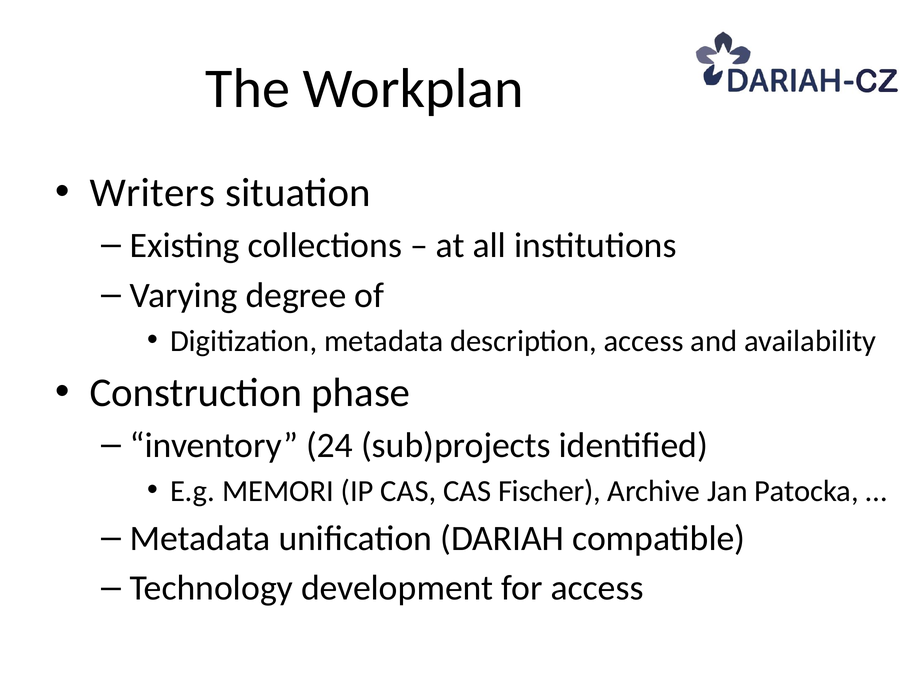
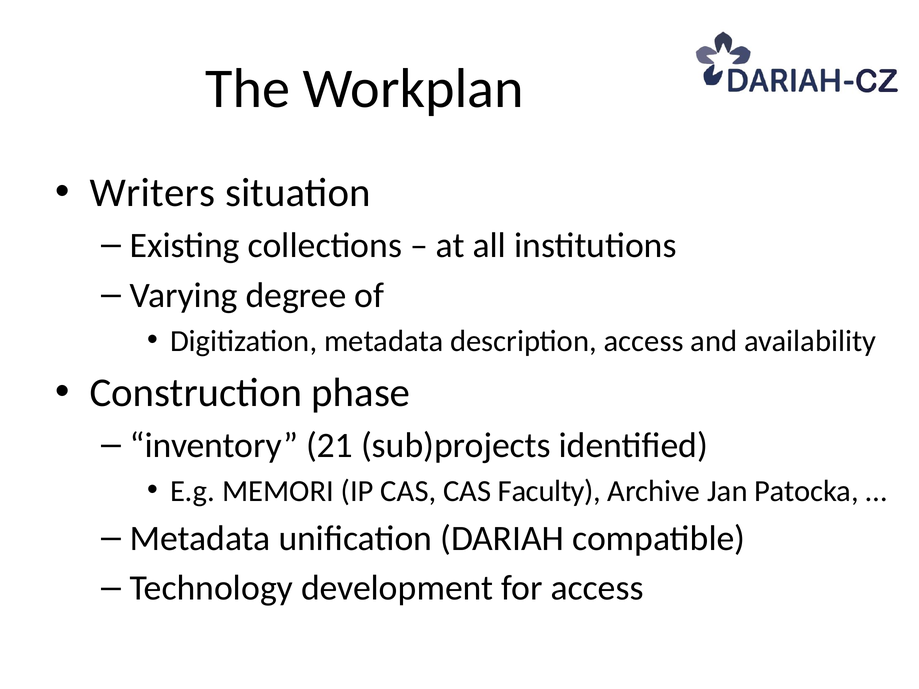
24: 24 -> 21 (330, 446)
Fischer: Fischer -> Faculty (549, 491)
